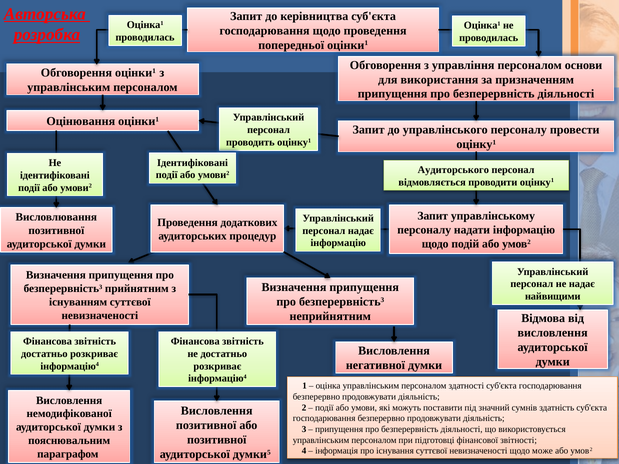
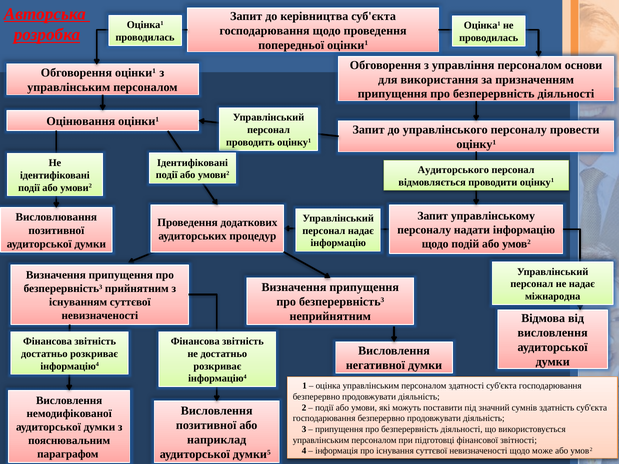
найвищими: найвищими -> міжнародна (553, 297)
позитивної: позитивної -> наприклад (217, 440)
